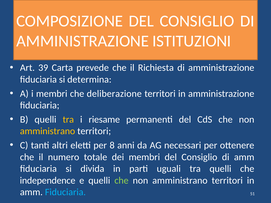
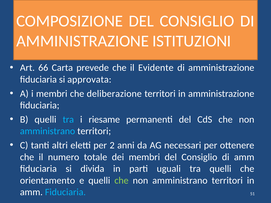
39: 39 -> 66 (43, 68)
Richiesta: Richiesta -> Evidente (156, 68)
determina: determina -> approvata (89, 80)
tra colour: yellow -> light blue (68, 120)
amministrano colour: yellow -> light blue (48, 131)
8: 8 -> 2 (112, 145)
independence: independence -> orientamento (48, 181)
